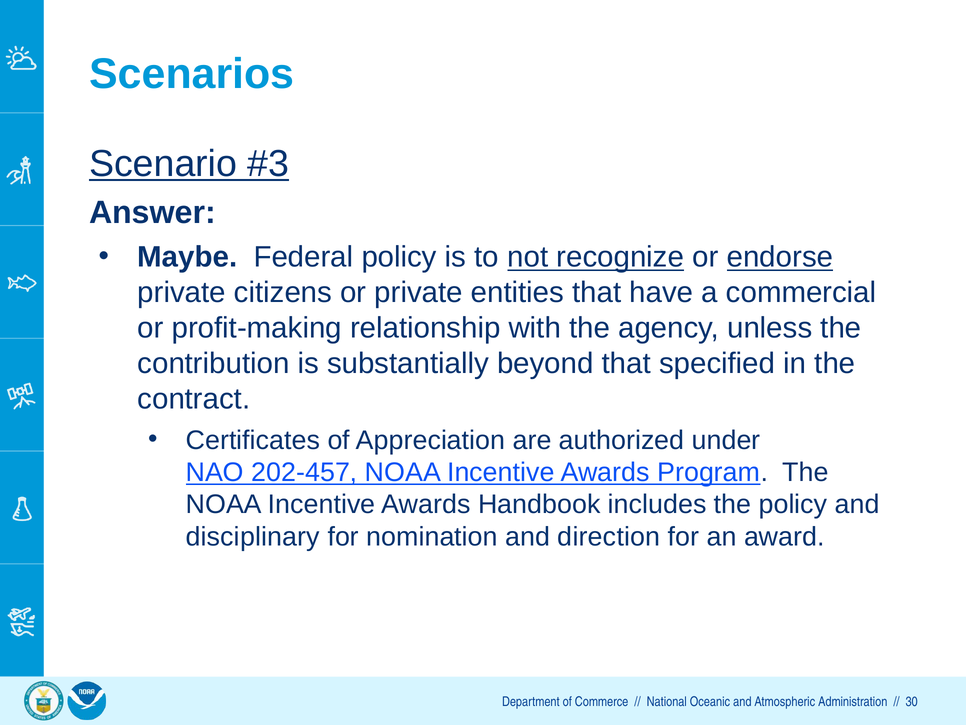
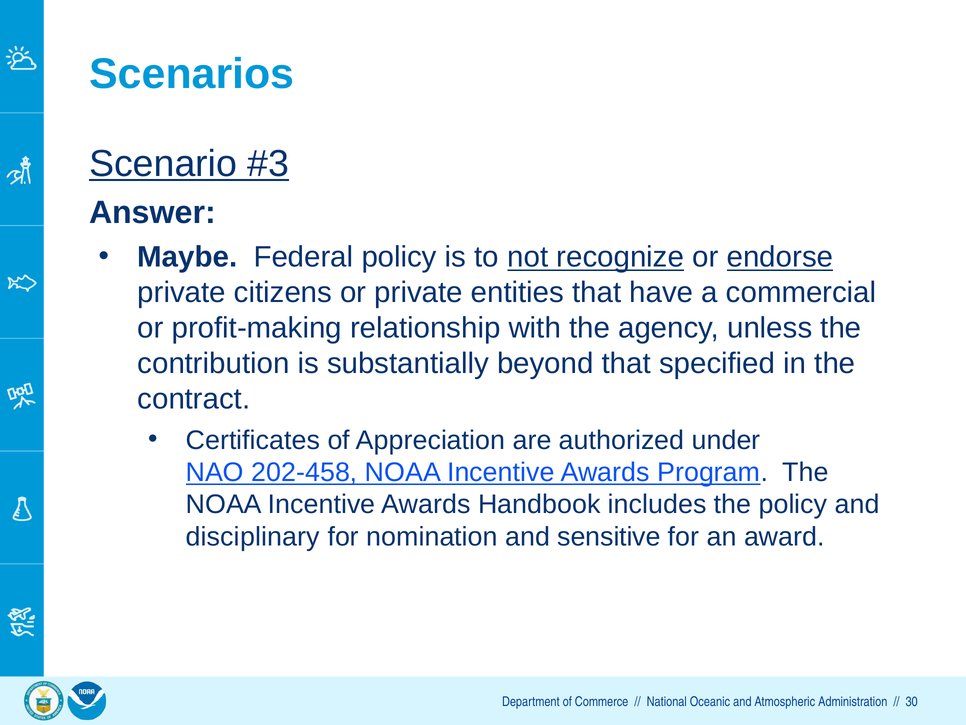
202-457: 202-457 -> 202-458 (304, 472)
direction: direction -> sensitive (609, 536)
